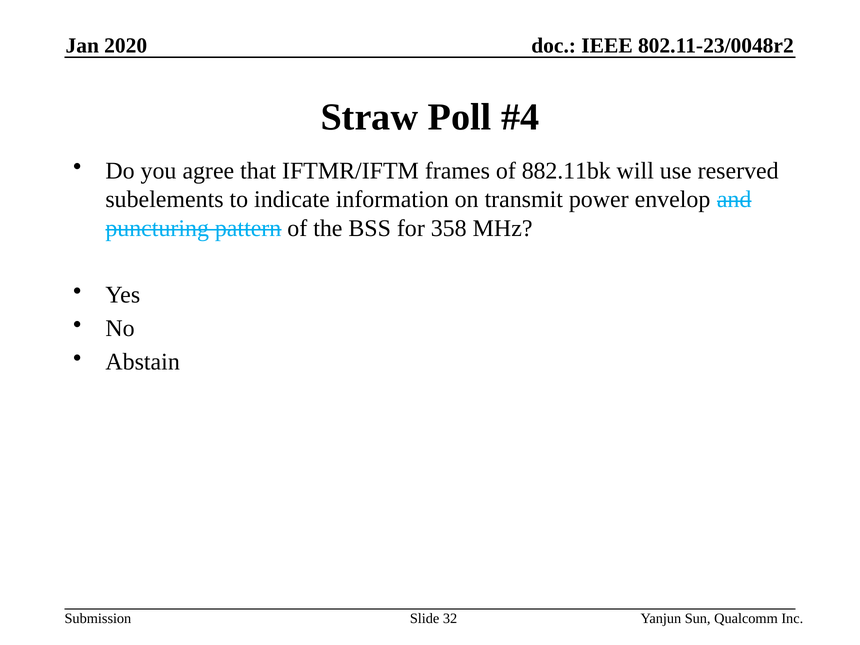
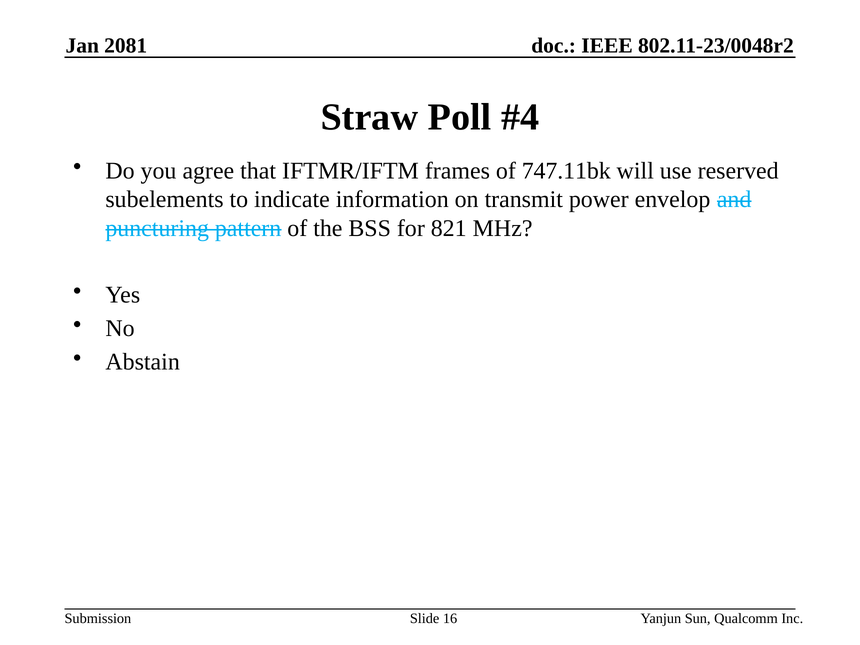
2020: 2020 -> 2081 (126, 46)
882.11bk: 882.11bk -> 747.11bk (566, 171)
358: 358 -> 821 (449, 228)
32: 32 -> 16 (450, 619)
